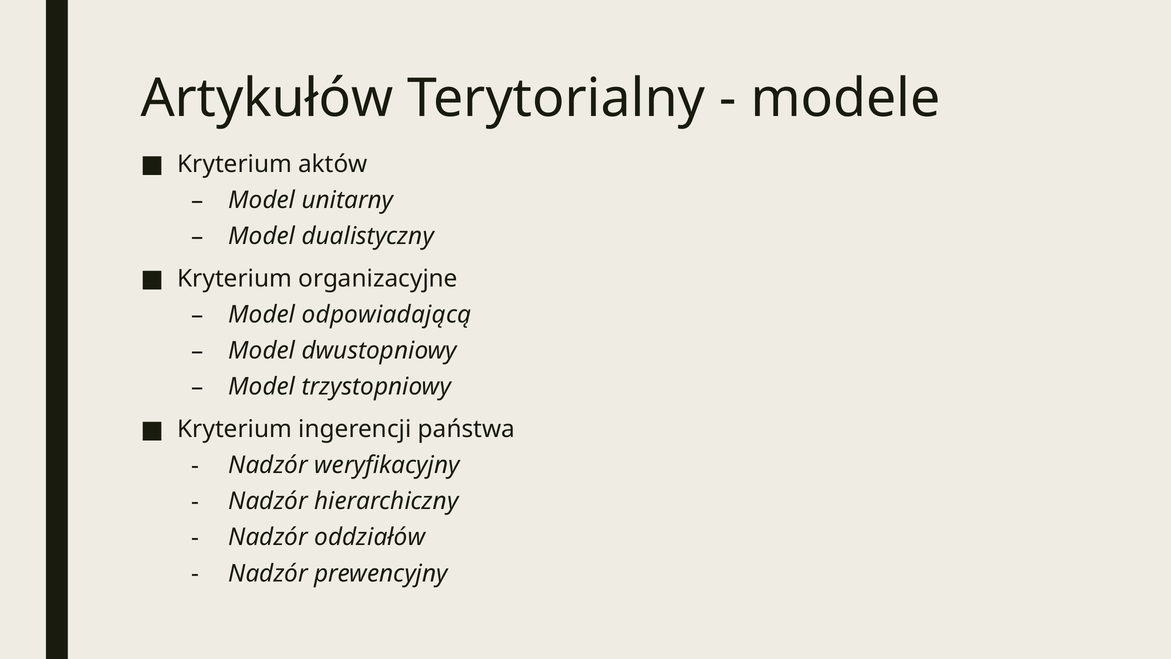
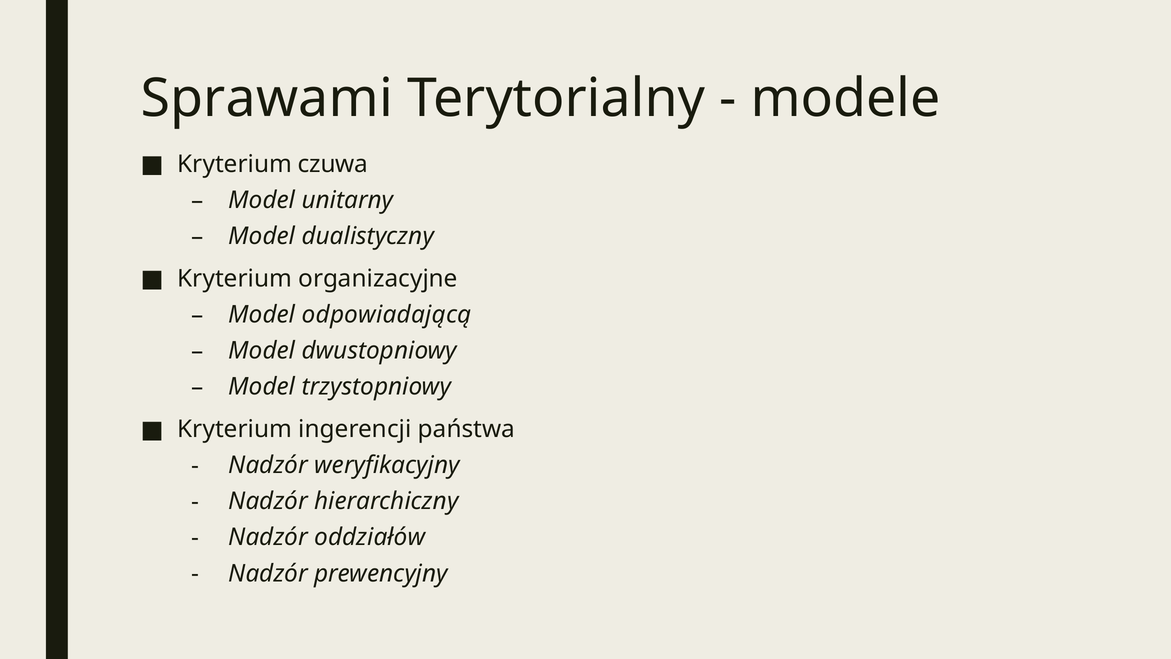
Artykułów: Artykułów -> Sprawami (267, 98)
aktów: aktów -> czuwa (333, 164)
